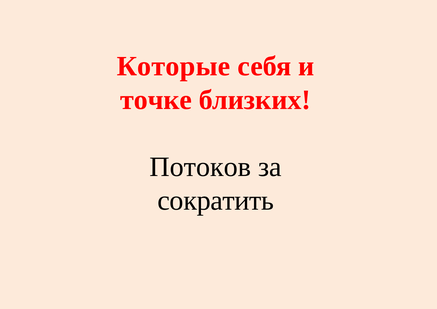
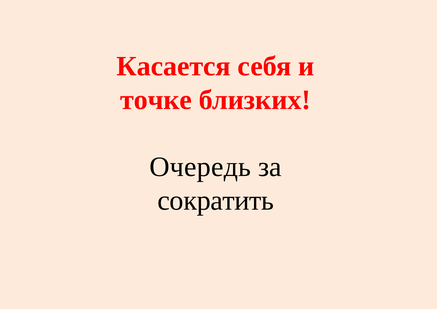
Которые: Которые -> Касается (174, 66)
Потоков: Потоков -> Очередь (200, 167)
